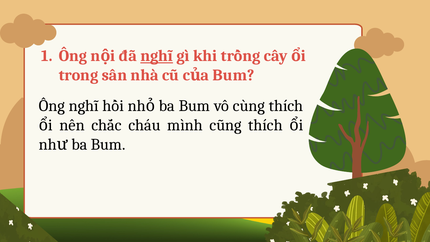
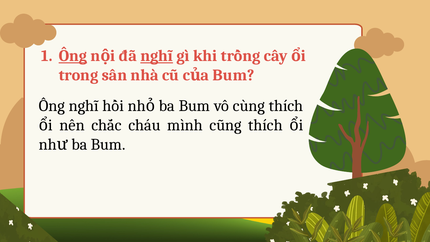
Ông underline: none -> present (73, 56)
